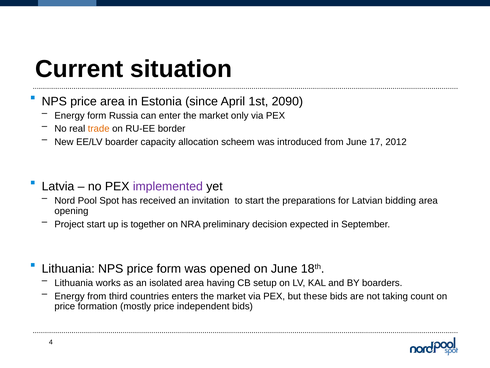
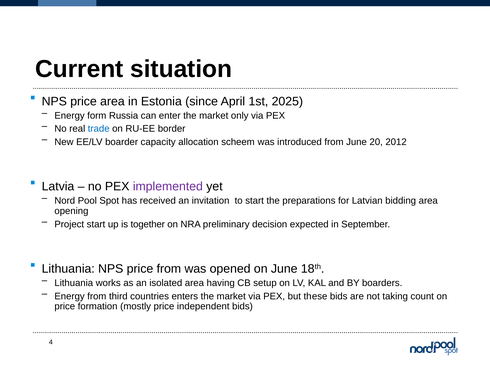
2090: 2090 -> 2025 (287, 101)
trade colour: orange -> blue (99, 129)
17: 17 -> 20 (376, 142)
price form: form -> from (169, 268)
